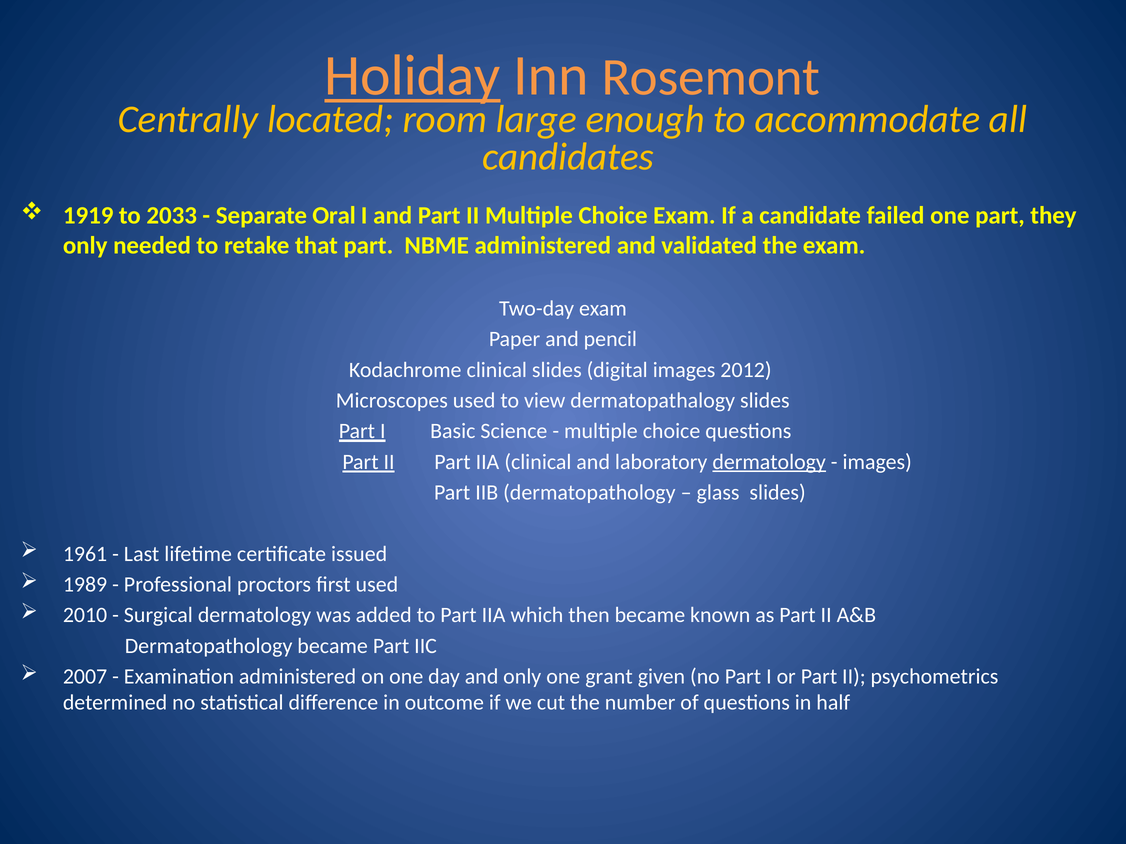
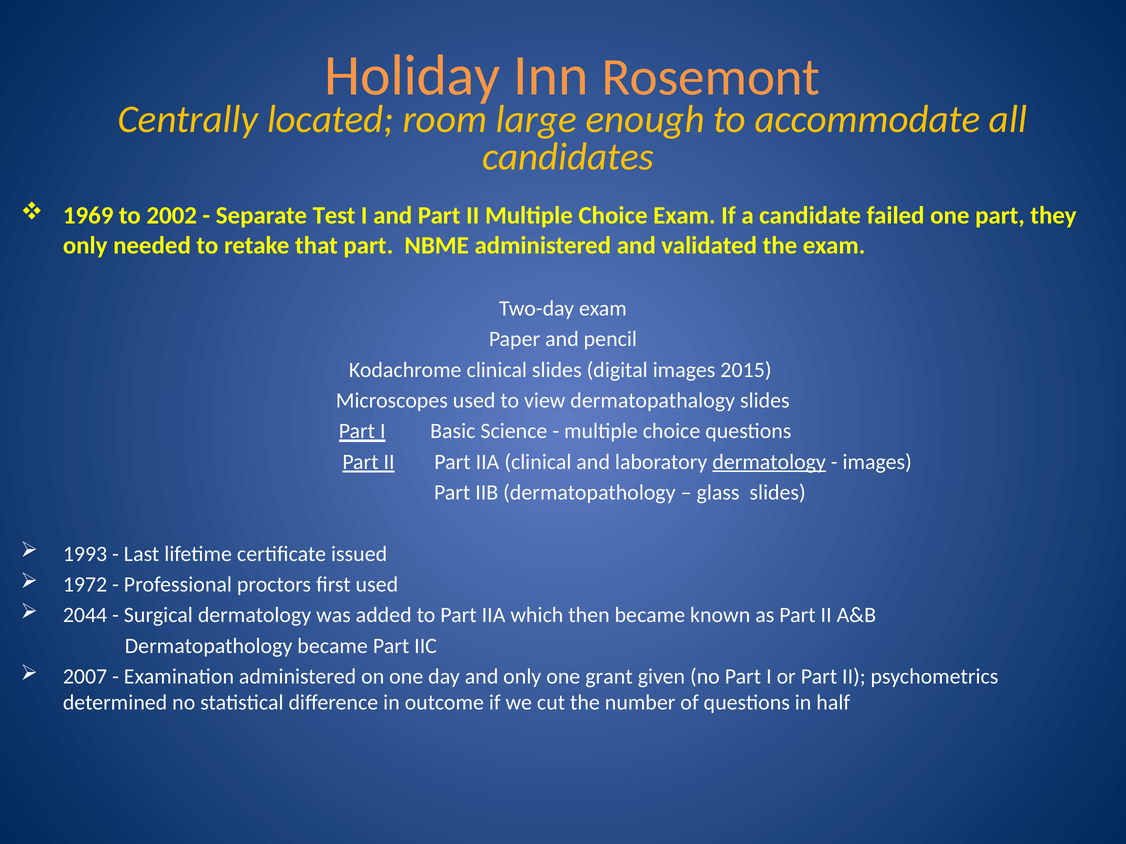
Holiday underline: present -> none (412, 76)
1919: 1919 -> 1969 (88, 216)
2033: 2033 -> 2002 (172, 216)
Oral: Oral -> Test (334, 216)
2012: 2012 -> 2015 (746, 370)
1961: 1961 -> 1993 (85, 554)
1989: 1989 -> 1972 (85, 585)
2010: 2010 -> 2044 (85, 615)
